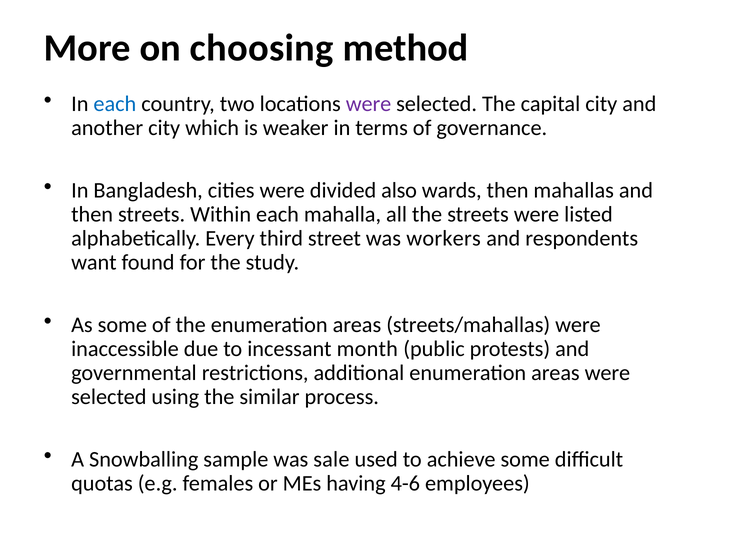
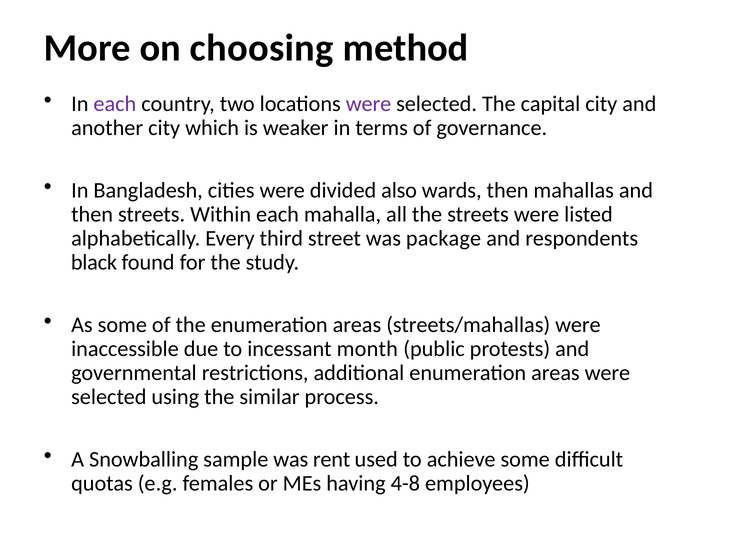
each colour: blue -> purple (115, 104)
workers: workers -> package (444, 239)
want: want -> black (94, 263)
sale: sale -> rent (332, 460)
4-6: 4-6 -> 4-8 (405, 484)
